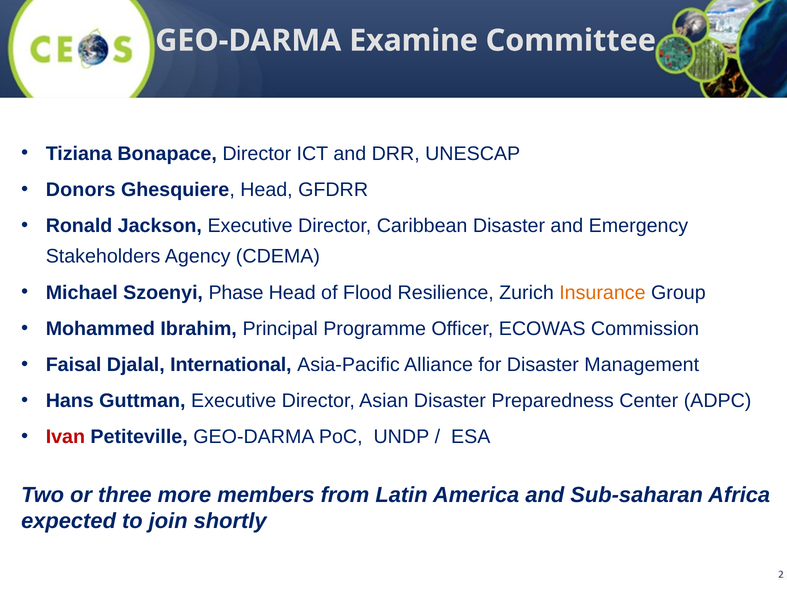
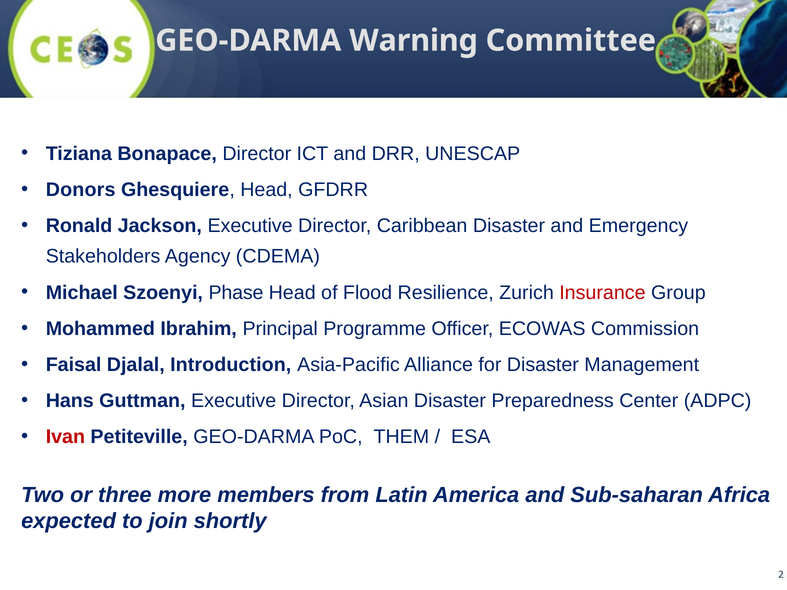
Examine: Examine -> Warning (414, 41)
Insurance colour: orange -> red (602, 293)
International: International -> Introduction (231, 365)
UNDP: UNDP -> THEM (401, 437)
